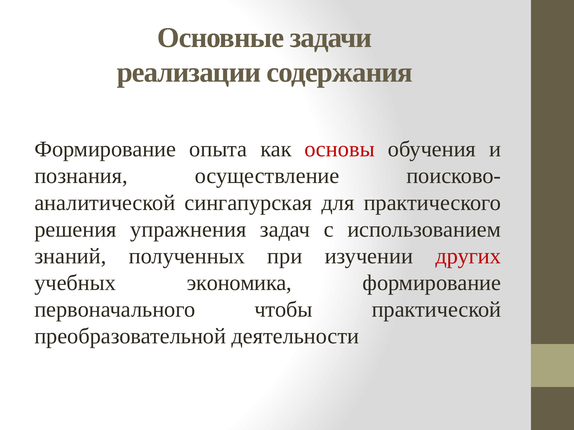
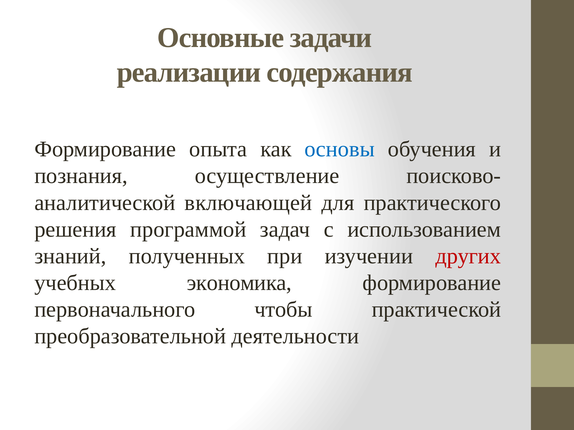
основы colour: red -> blue (340, 149)
сингапурская: сингапурская -> включающей (248, 203)
упражнения: упражнения -> программой (188, 230)
